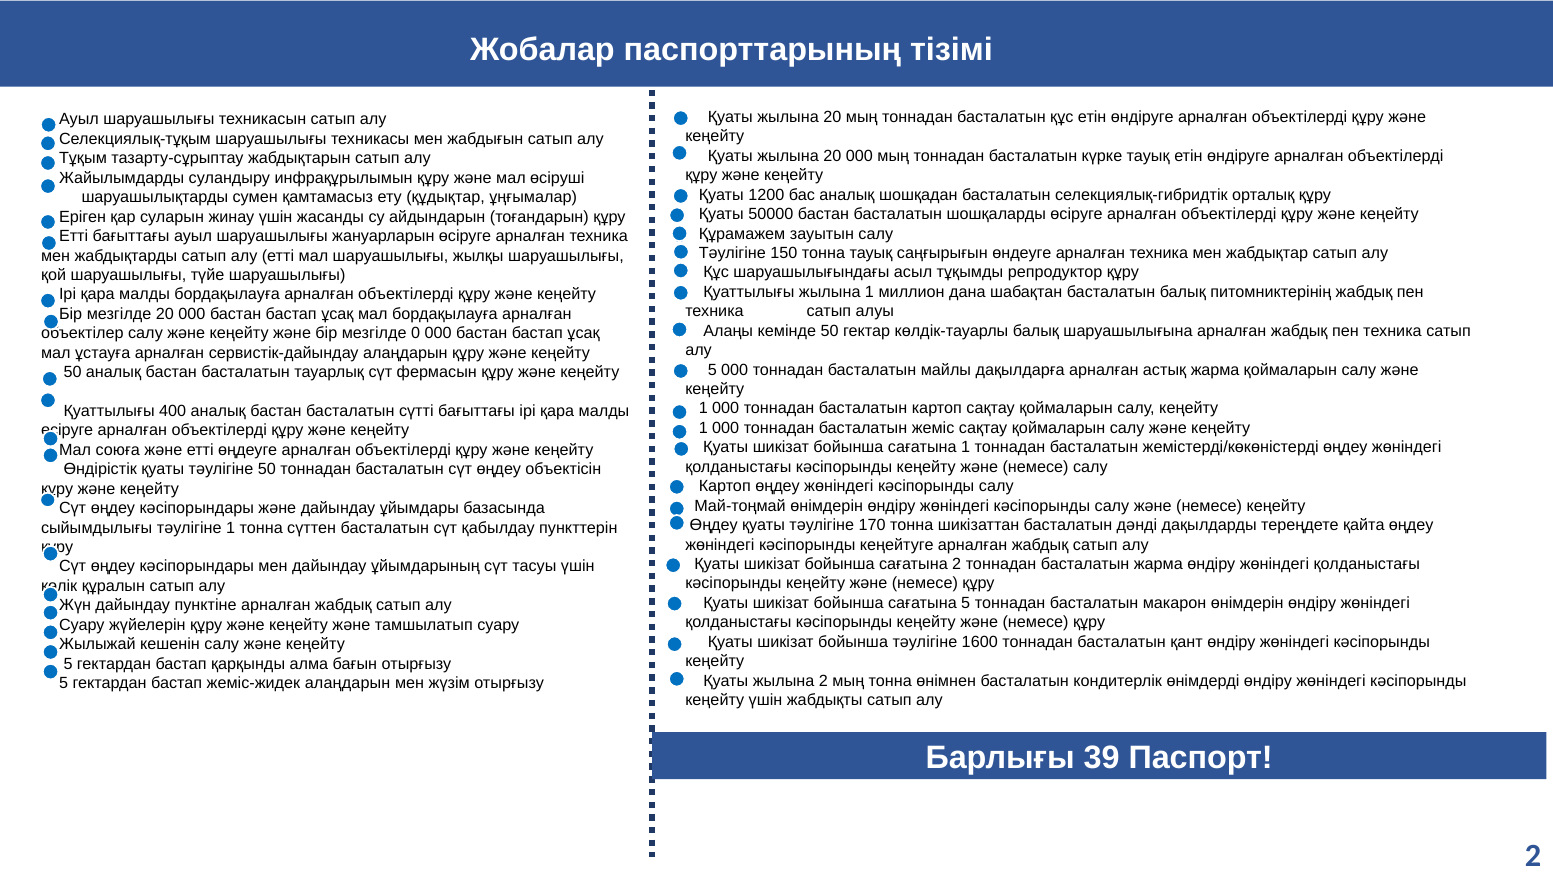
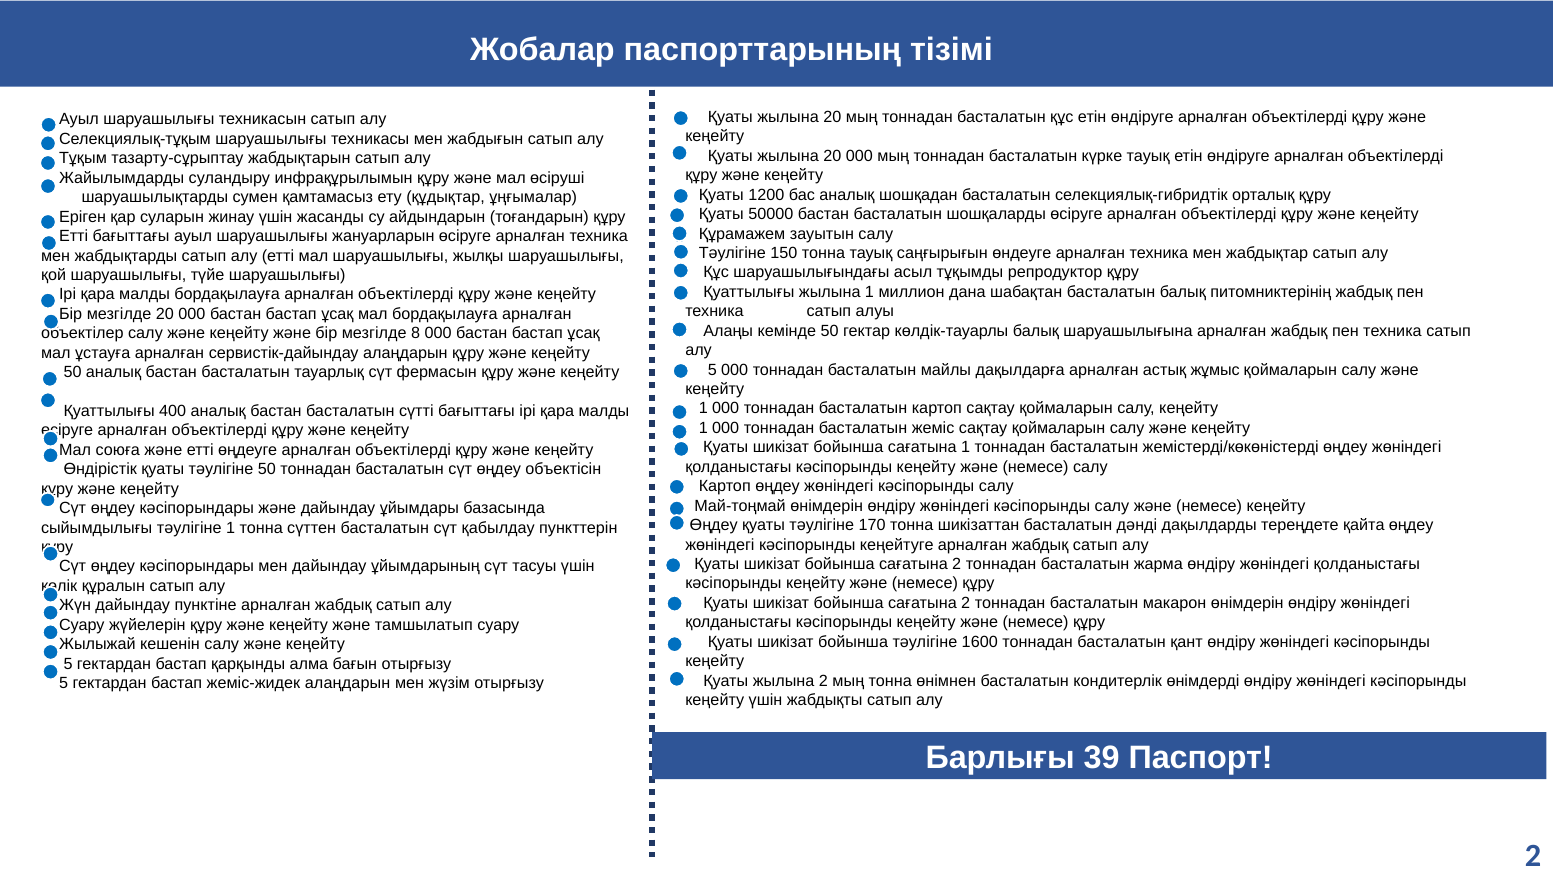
0: 0 -> 8 (416, 333)
астық жарма: жарма -> жұмыс (1215, 370)
5: 5 -> 2 (966, 603)
